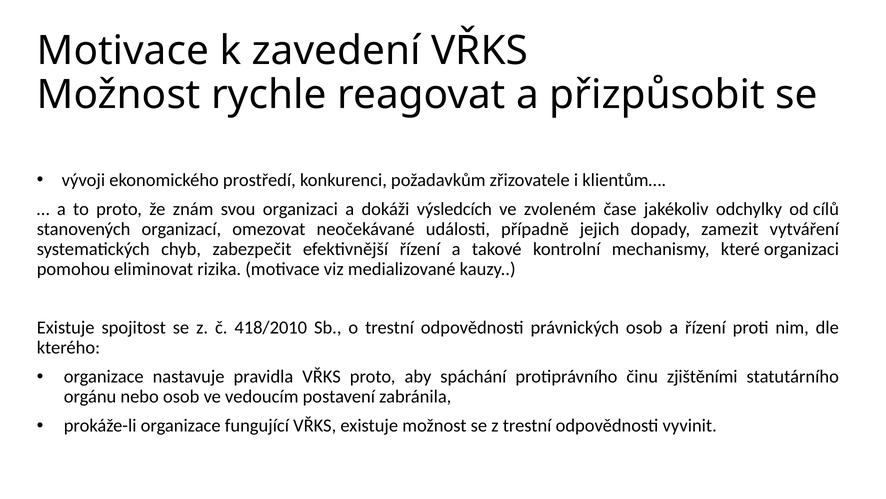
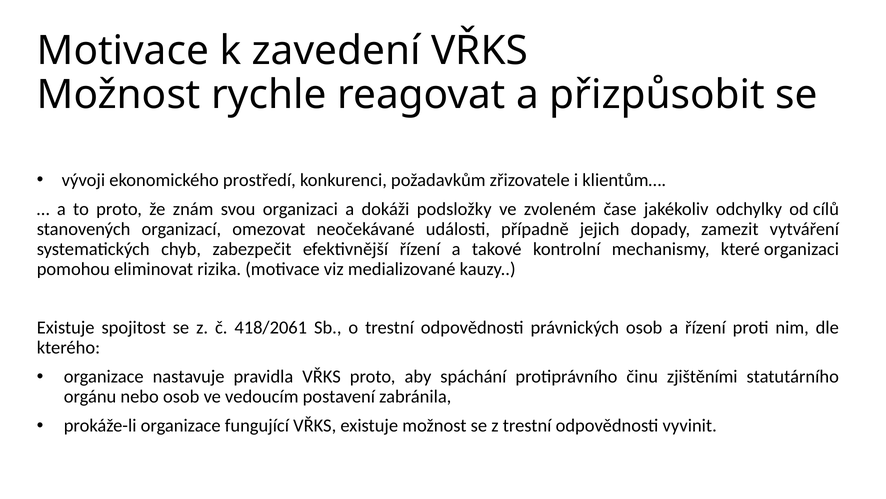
výsledcích: výsledcích -> podsložky (454, 209)
418/2010: 418/2010 -> 418/2061 (271, 327)
